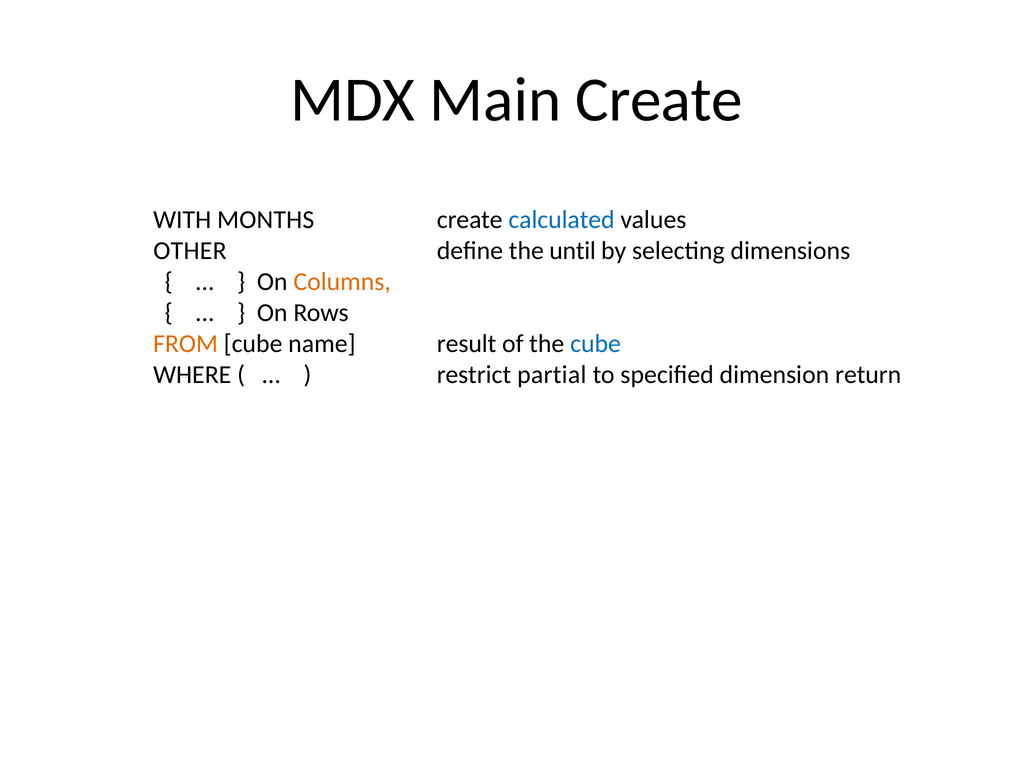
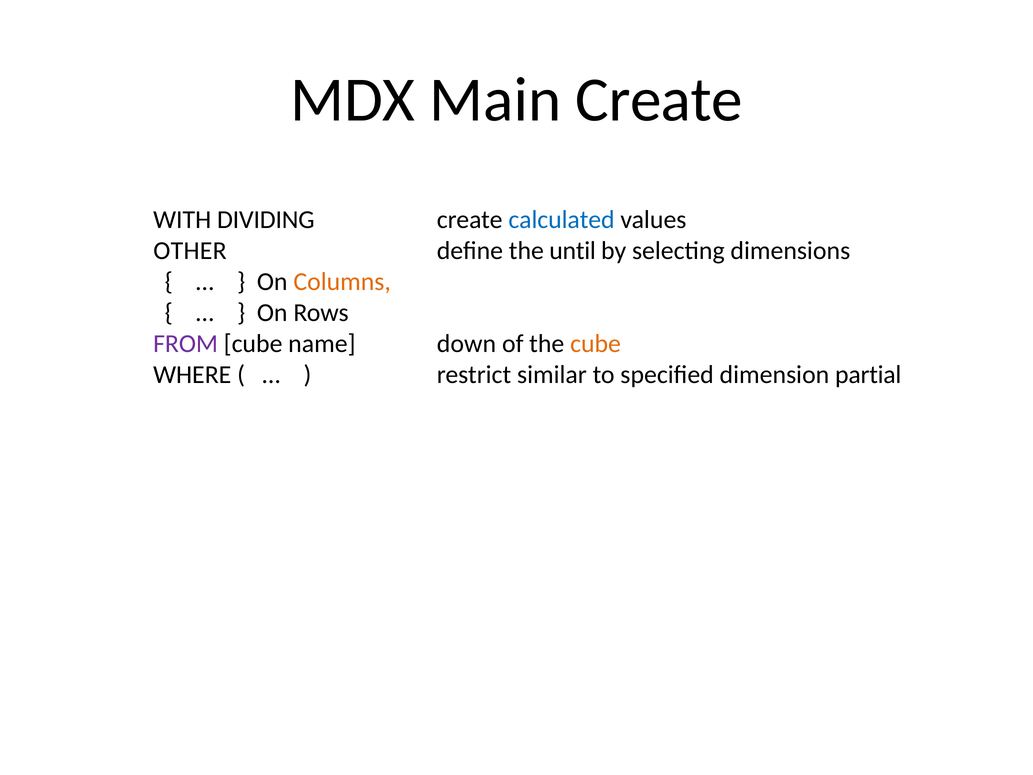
MONTHS: MONTHS -> DIVIDING (266, 220)
FROM colour: orange -> purple (186, 344)
result: result -> down (466, 344)
cube colour: blue -> orange (596, 344)
partial: partial -> similar (552, 375)
return: return -> partial (868, 375)
